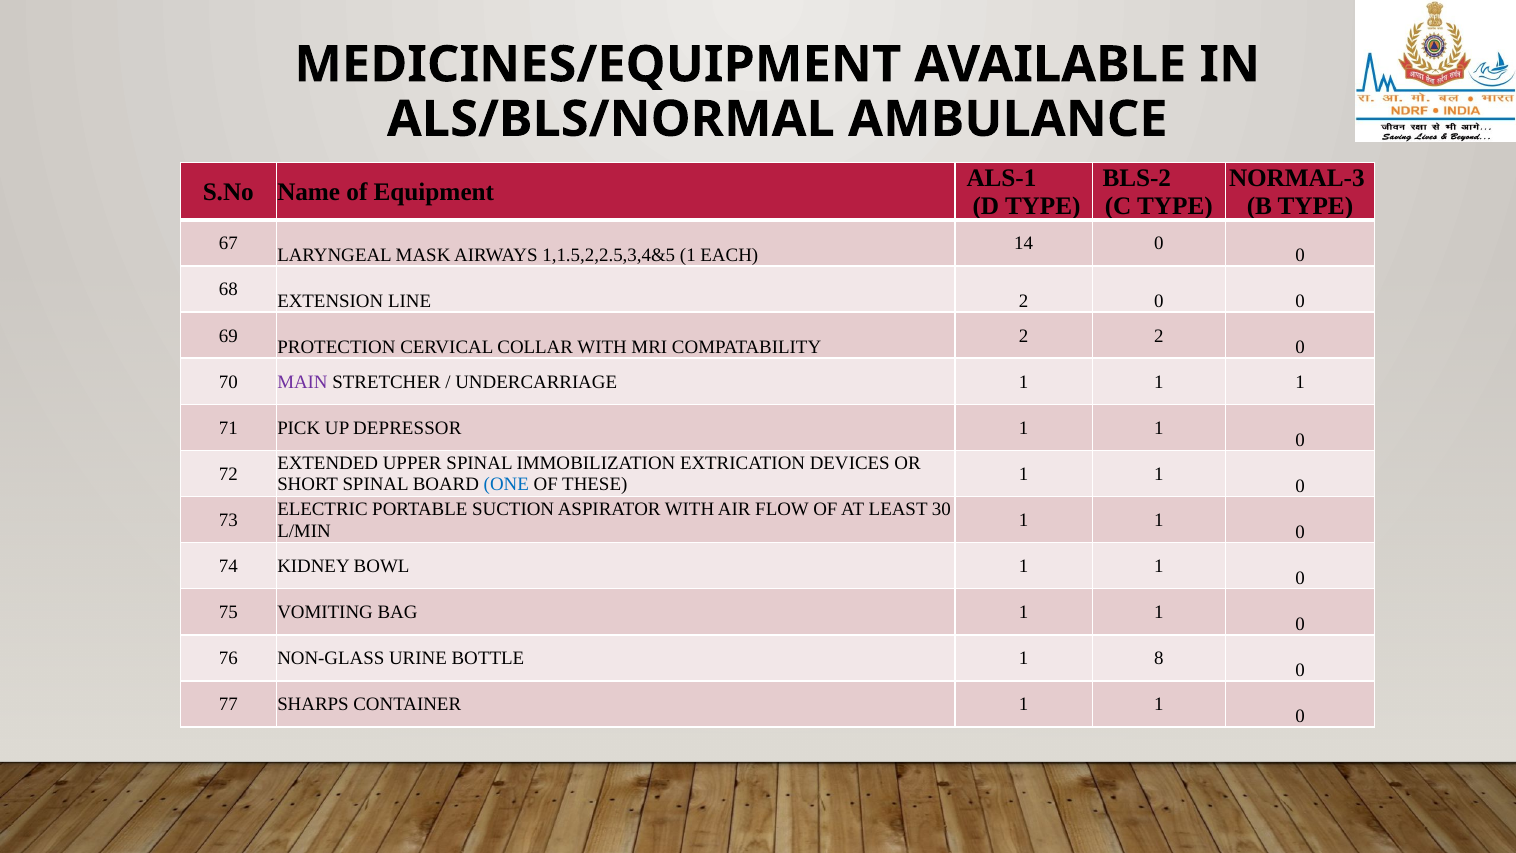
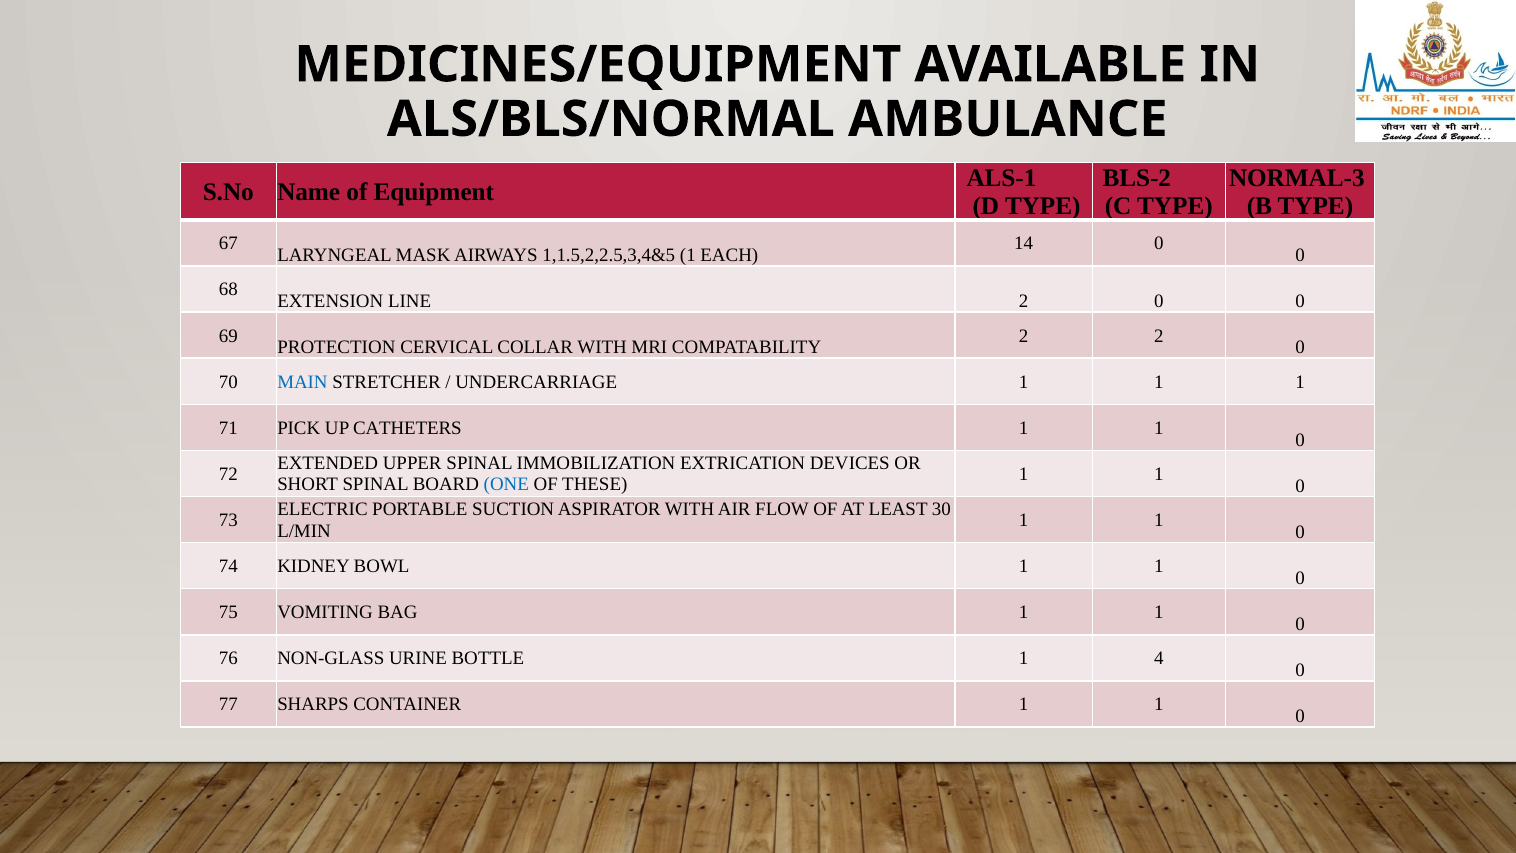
MAIN colour: purple -> blue (302, 382)
DEPRESSOR: DEPRESSOR -> CATHETERS (407, 428)
8: 8 -> 4 (1159, 658)
